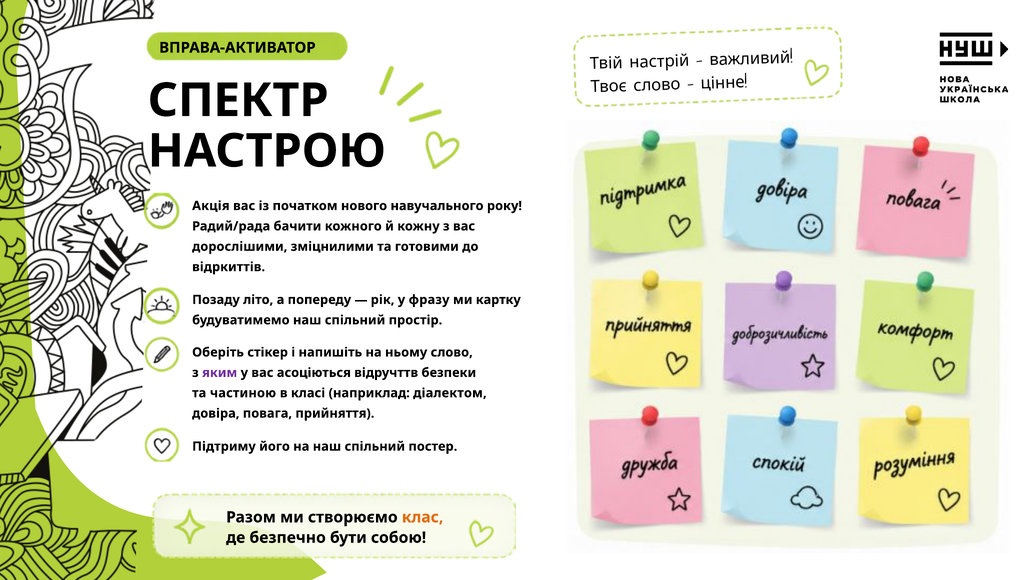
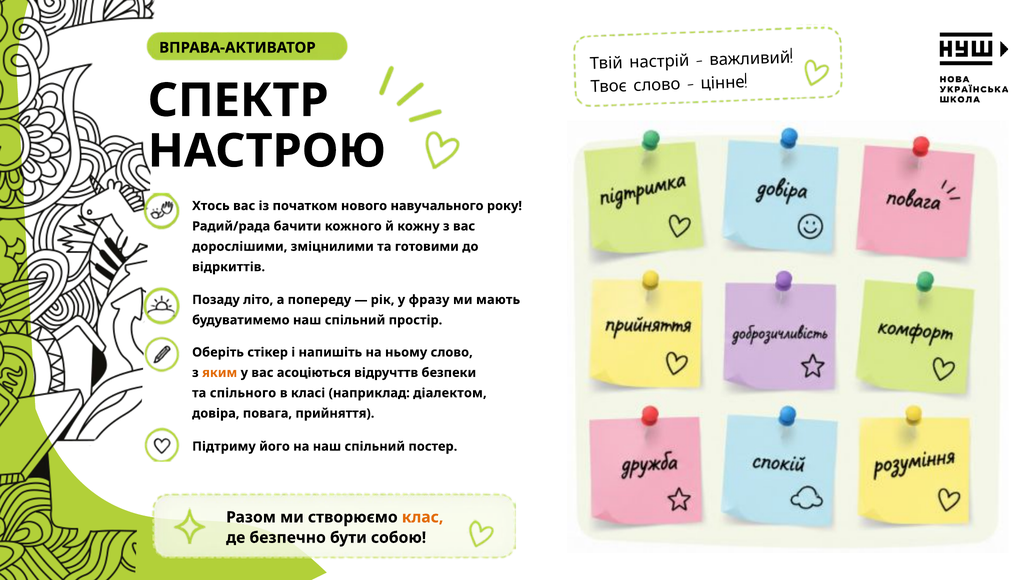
Акція: Акція -> Хтось (211, 206)
картку: картку -> мають (498, 300)
яким colour: purple -> orange (220, 373)
частиною: частиною -> спільного (243, 393)
